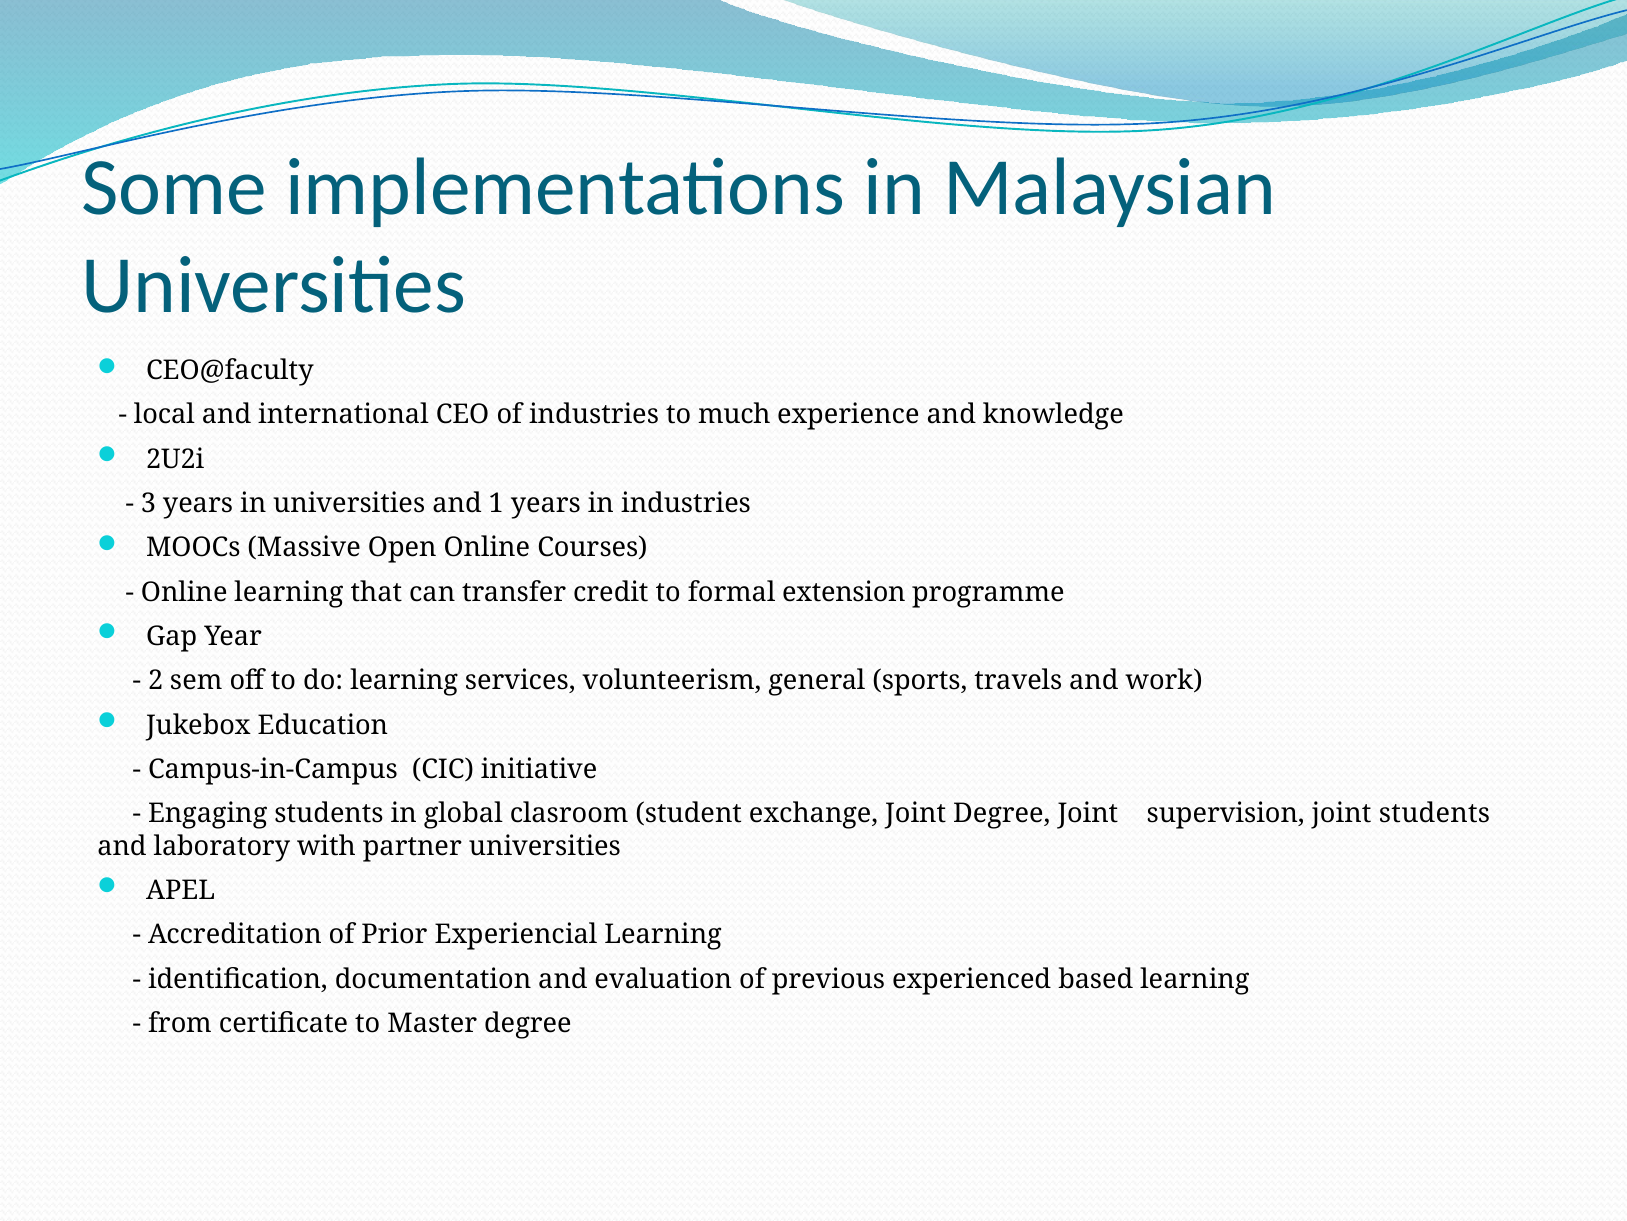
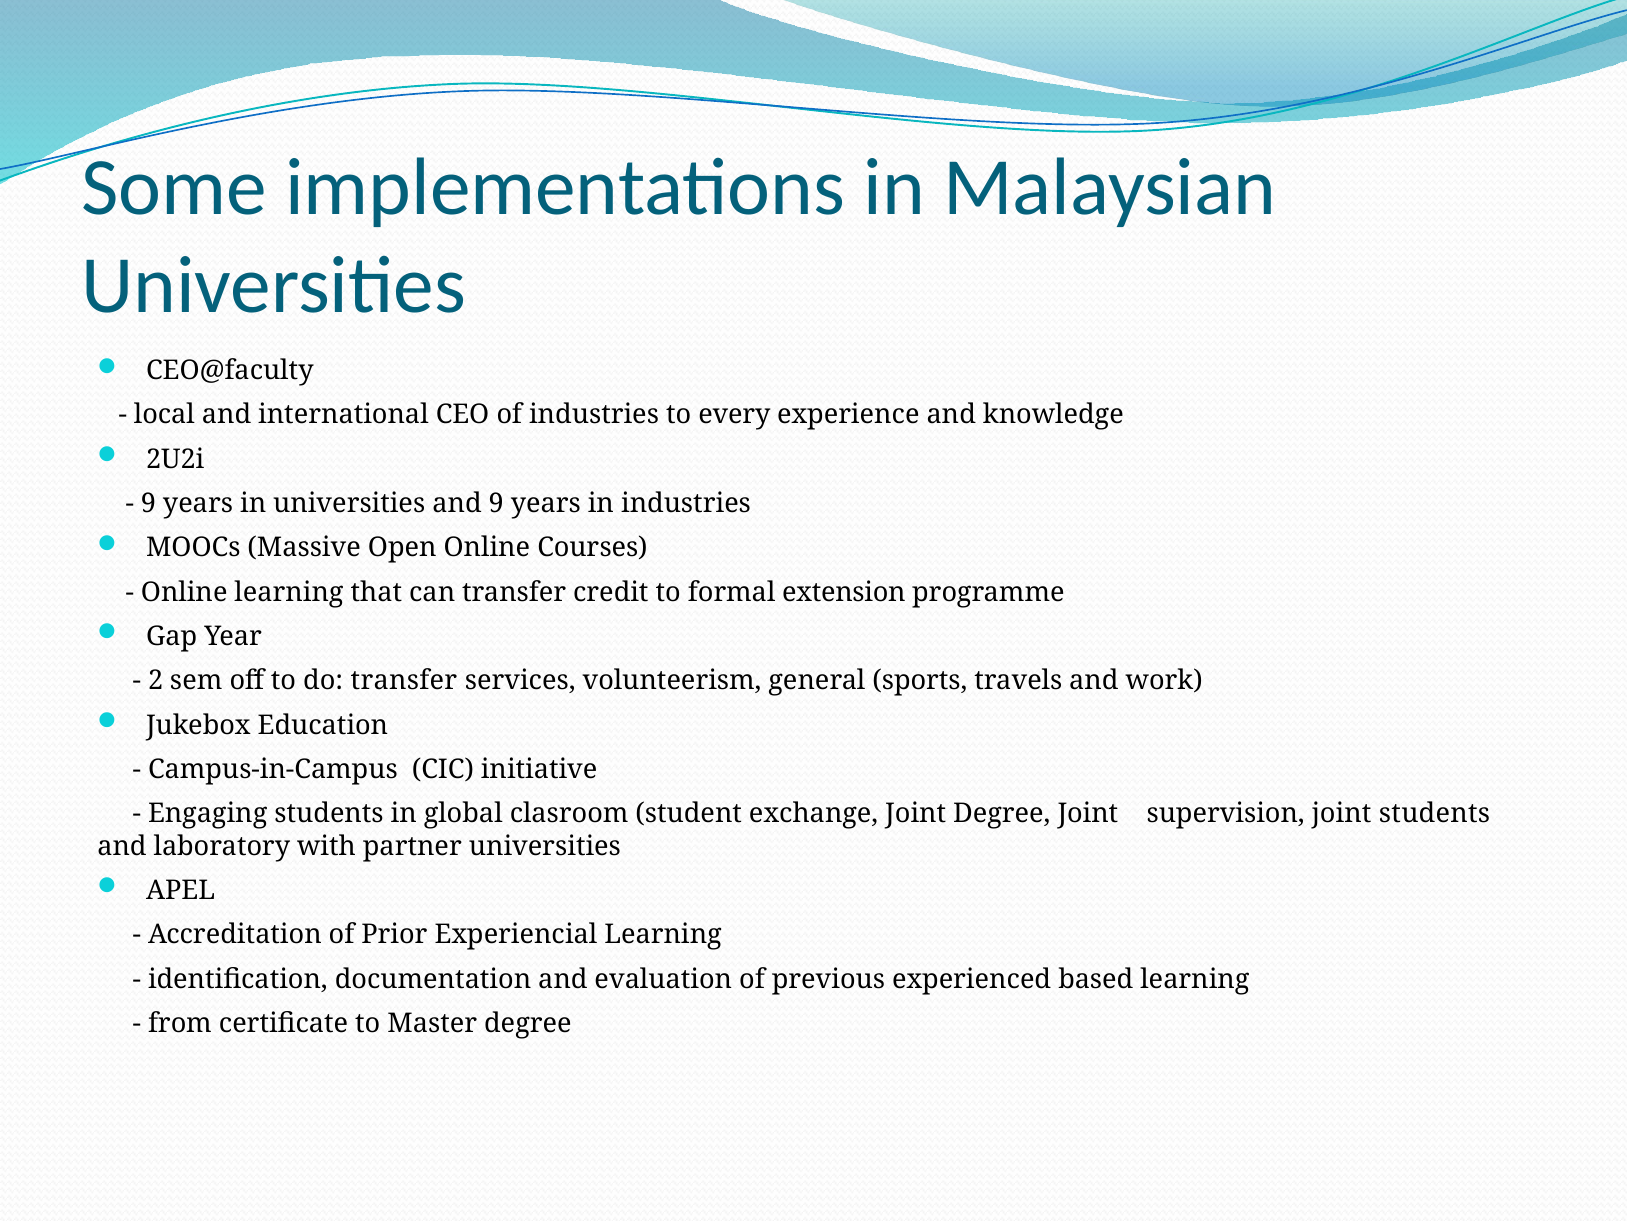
much: much -> every (734, 415)
3: 3 -> 9 (149, 503)
and 1: 1 -> 9 (496, 503)
do learning: learning -> transfer (404, 680)
